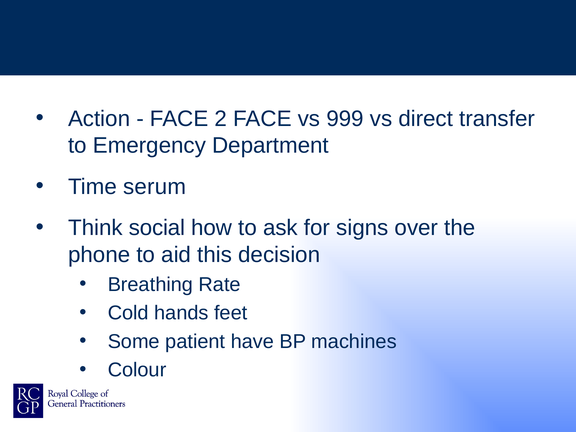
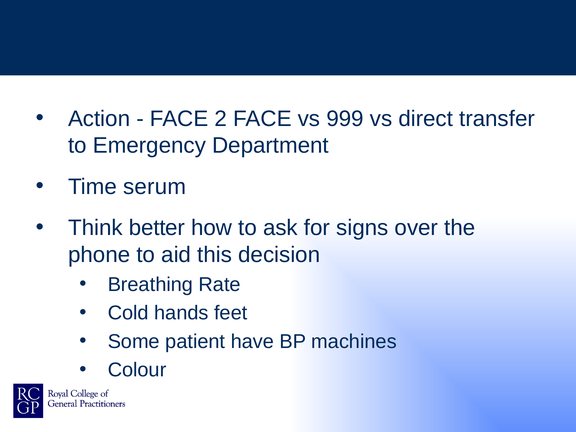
social: social -> better (157, 228)
